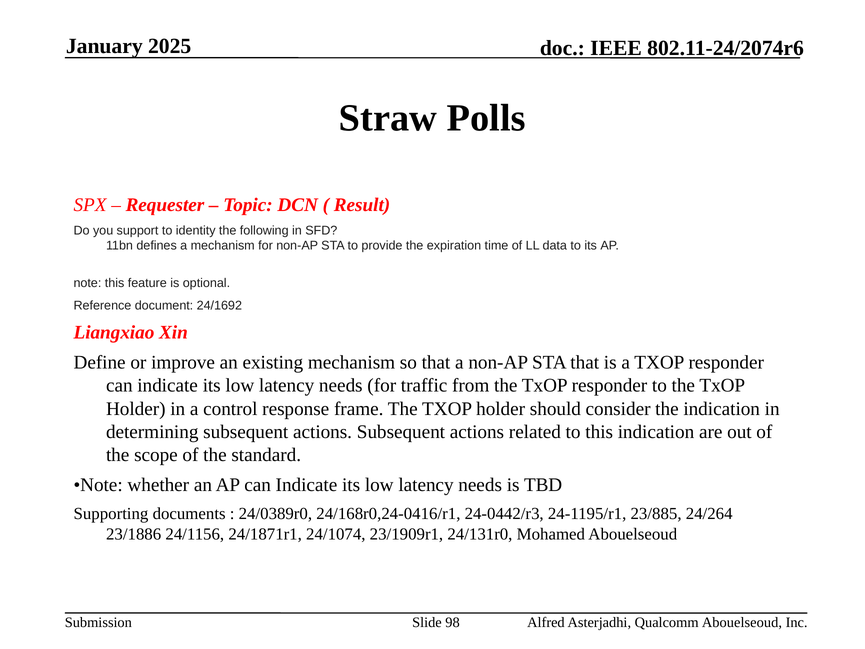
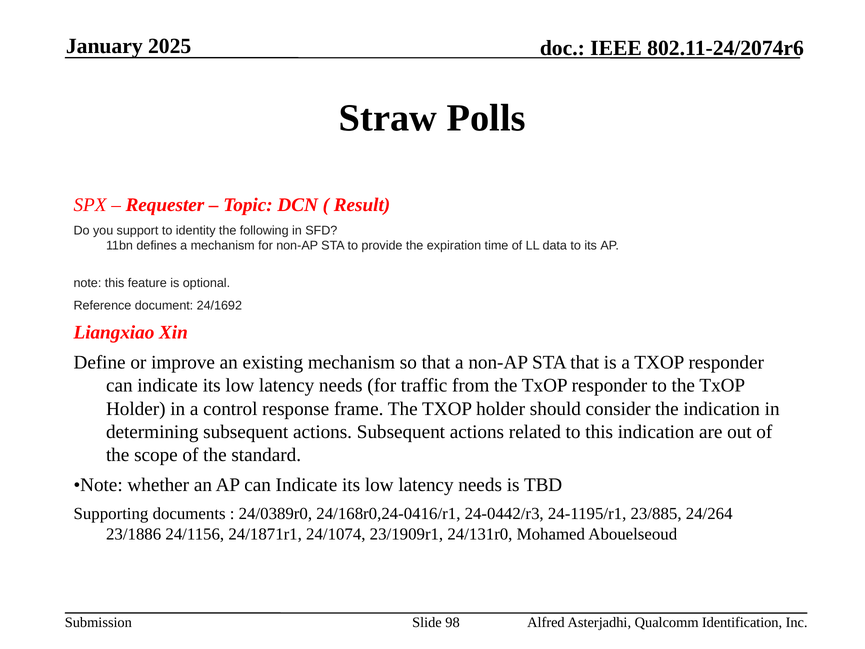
Qualcomm Abouelseoud: Abouelseoud -> Identification (742, 622)
